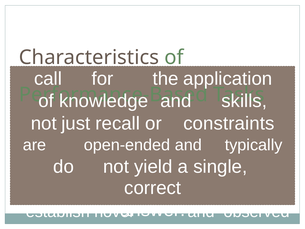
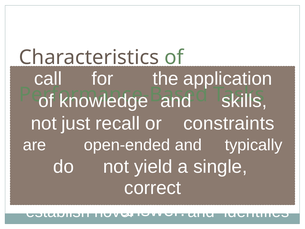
observed: observed -> identifies (257, 212)
